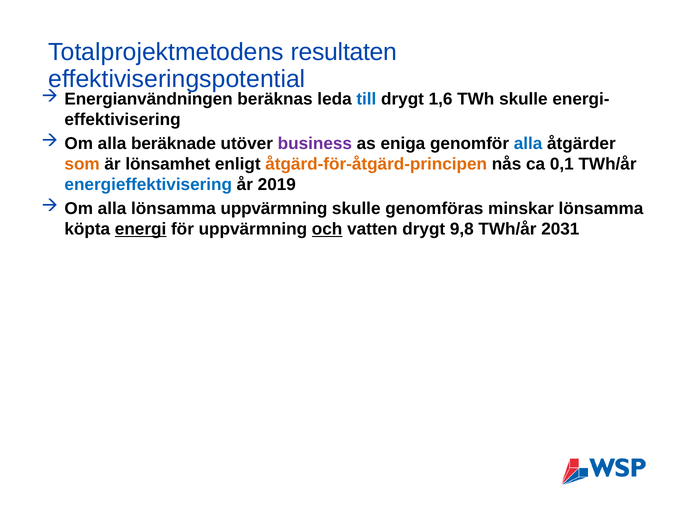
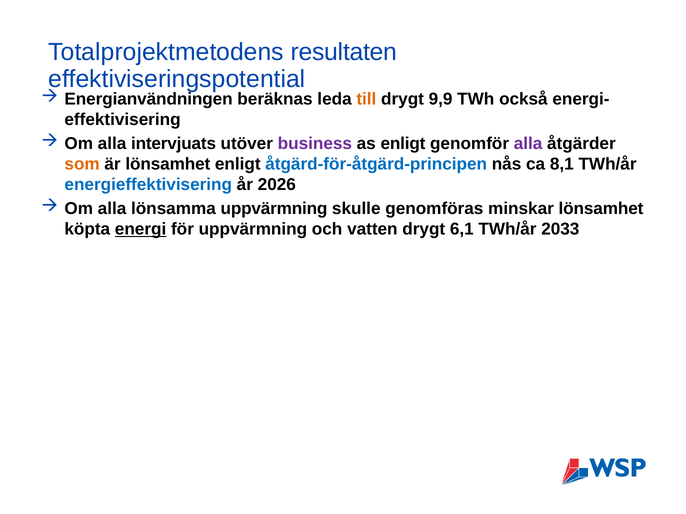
till colour: blue -> orange (366, 99)
1,6: 1,6 -> 9,9 (441, 99)
TWh skulle: skulle -> också (523, 99)
beräknade: beräknade -> intervjuats (174, 144)
as eniga: eniga -> enligt (403, 144)
alla colour: blue -> purple (528, 144)
åtgärd-för-åtgärd-principen colour: orange -> blue (376, 164)
0,1: 0,1 -> 8,1 (562, 164)
2019: 2019 -> 2026 (277, 185)
minskar lönsamma: lönsamma -> lönsamhet (601, 209)
och underline: present -> none (327, 229)
9,8: 9,8 -> 6,1 (462, 229)
2031: 2031 -> 2033 (560, 229)
